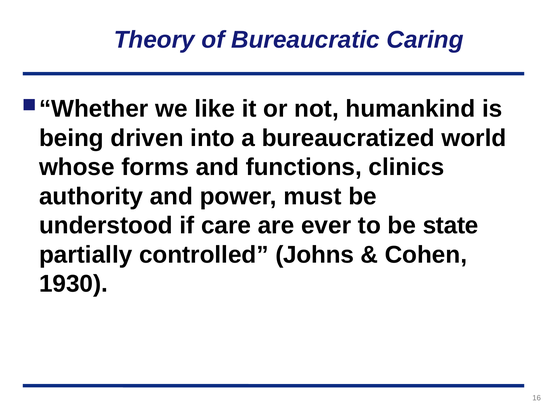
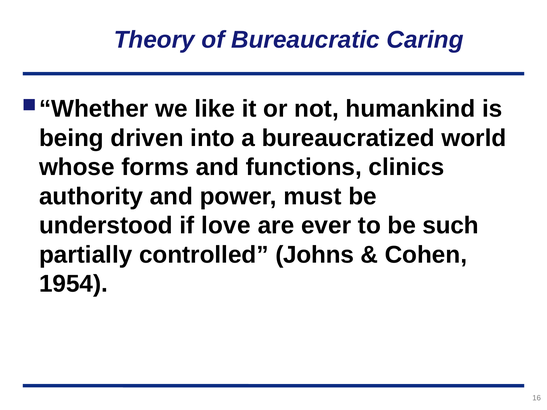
care: care -> love (226, 226)
state: state -> such (451, 226)
1930: 1930 -> 1954 (74, 284)
